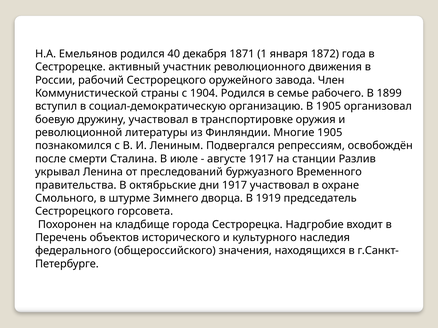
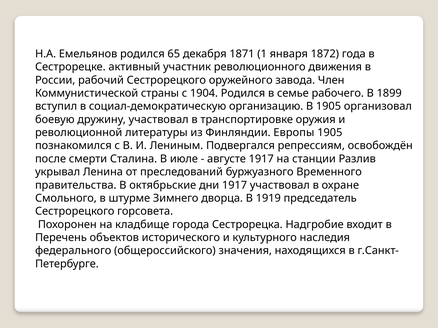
40: 40 -> 65 (174, 54)
Многие: Многие -> Европы (294, 133)
